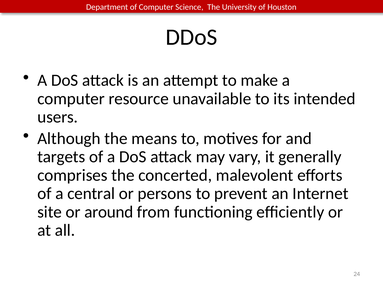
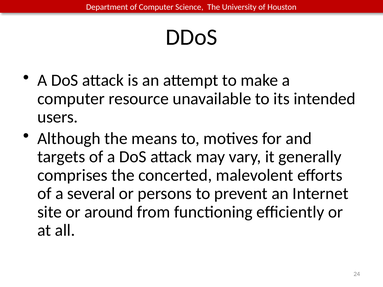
central: central -> several (91, 194)
